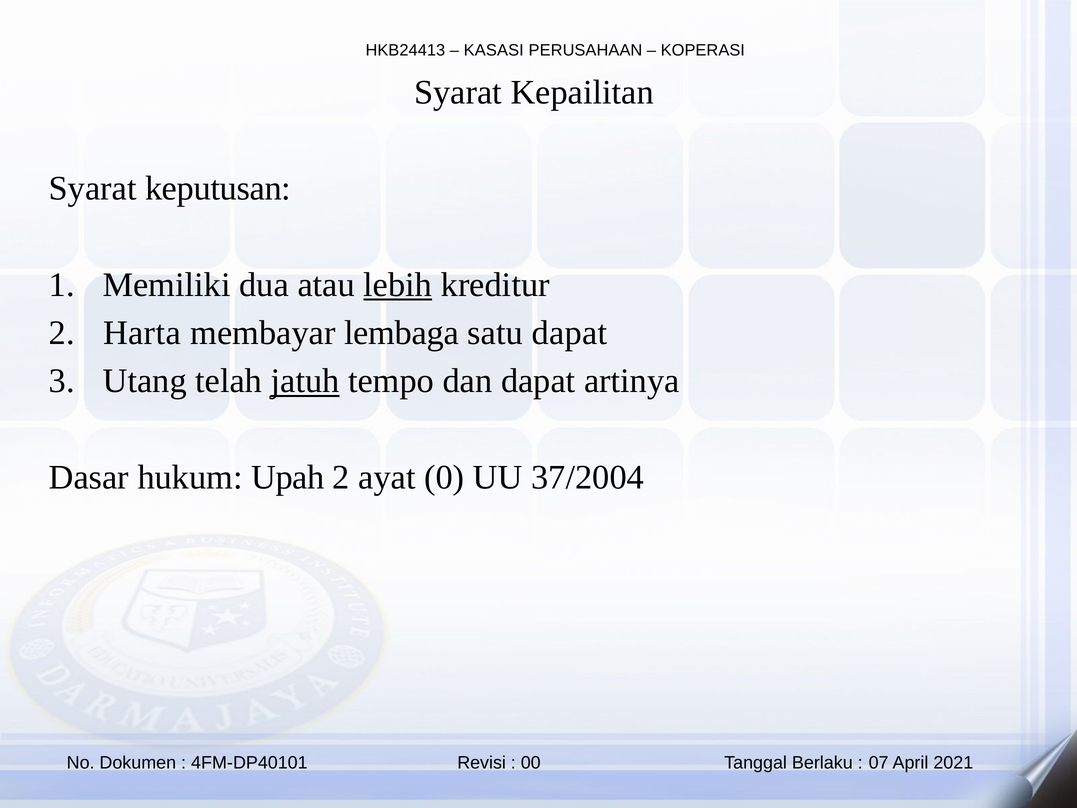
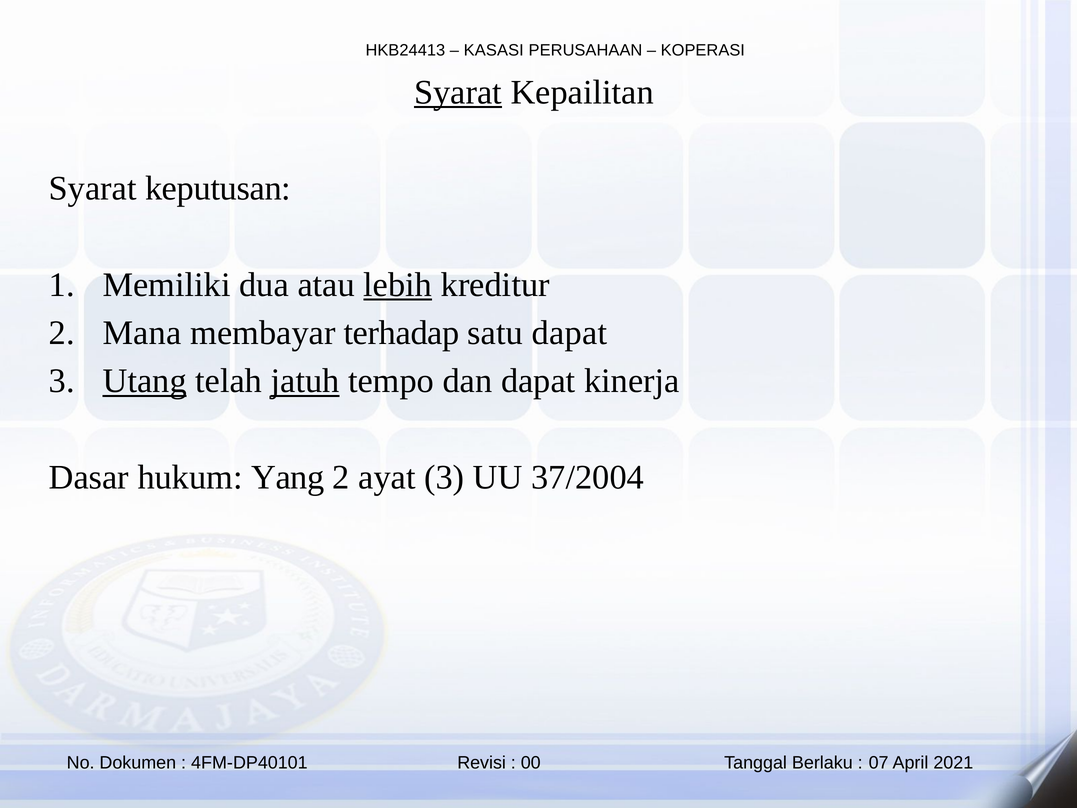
Syarat underline: none -> present (458, 92)
Harta: Harta -> Mana (142, 333)
lembaga: lembaga -> terhadap (402, 333)
Utang underline: none -> present (145, 381)
artinya: artinya -> kinerja (632, 381)
Upah: Upah -> Yang (288, 477)
ayat 0: 0 -> 3 (444, 477)
